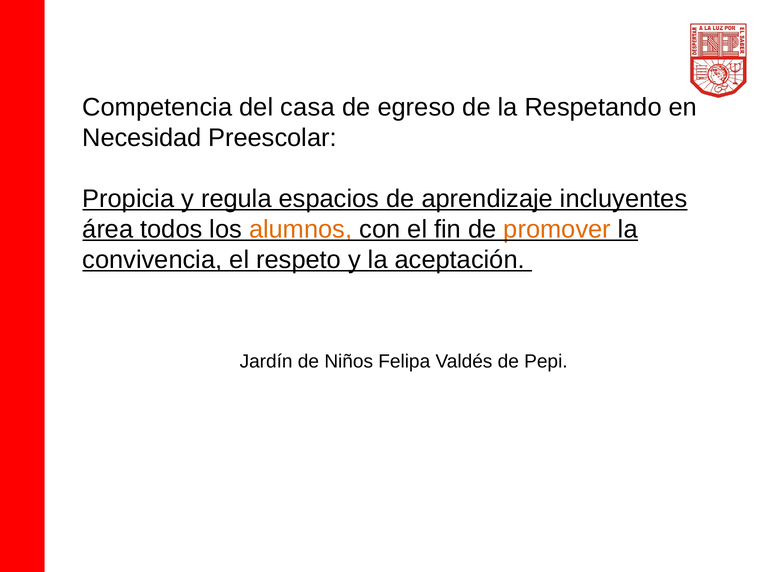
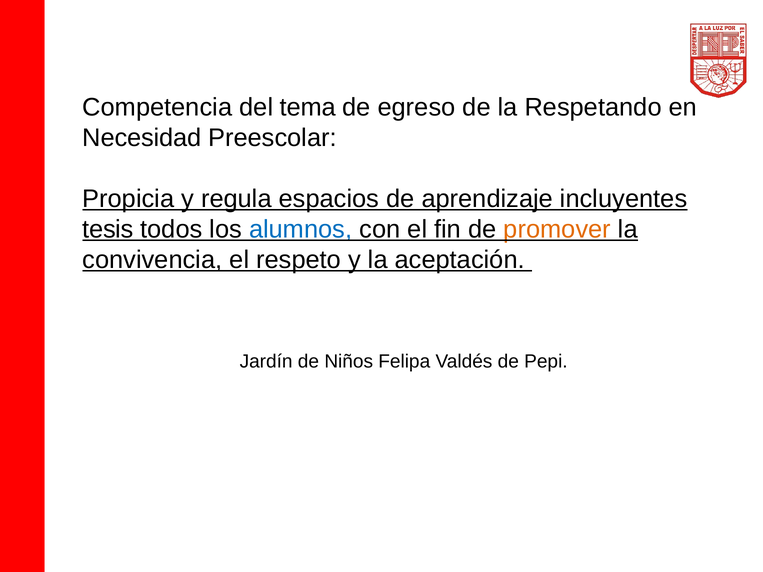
casa: casa -> tema (308, 107)
área: área -> tesis (108, 229)
alumnos colour: orange -> blue (301, 229)
